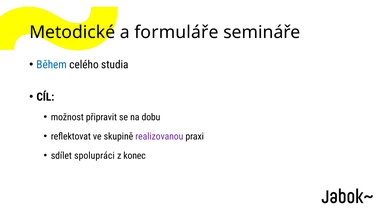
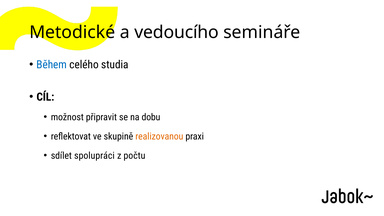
formuláře: formuláře -> vedoucího (177, 32)
realizovanou colour: purple -> orange (159, 137)
konec: konec -> počtu (134, 156)
